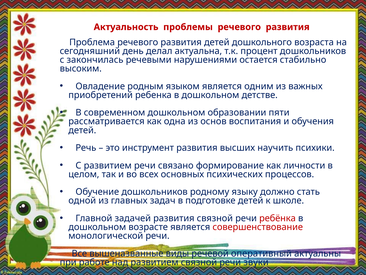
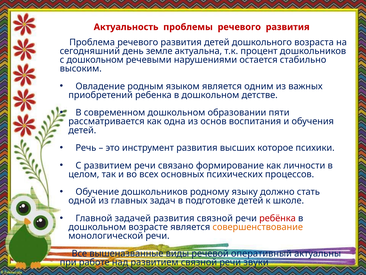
делал: делал -> земле (159, 51)
с закончилась: закончилась -> дошкольном (95, 60)
научить: научить -> которое (275, 148)
совершенствование colour: red -> orange (258, 227)
